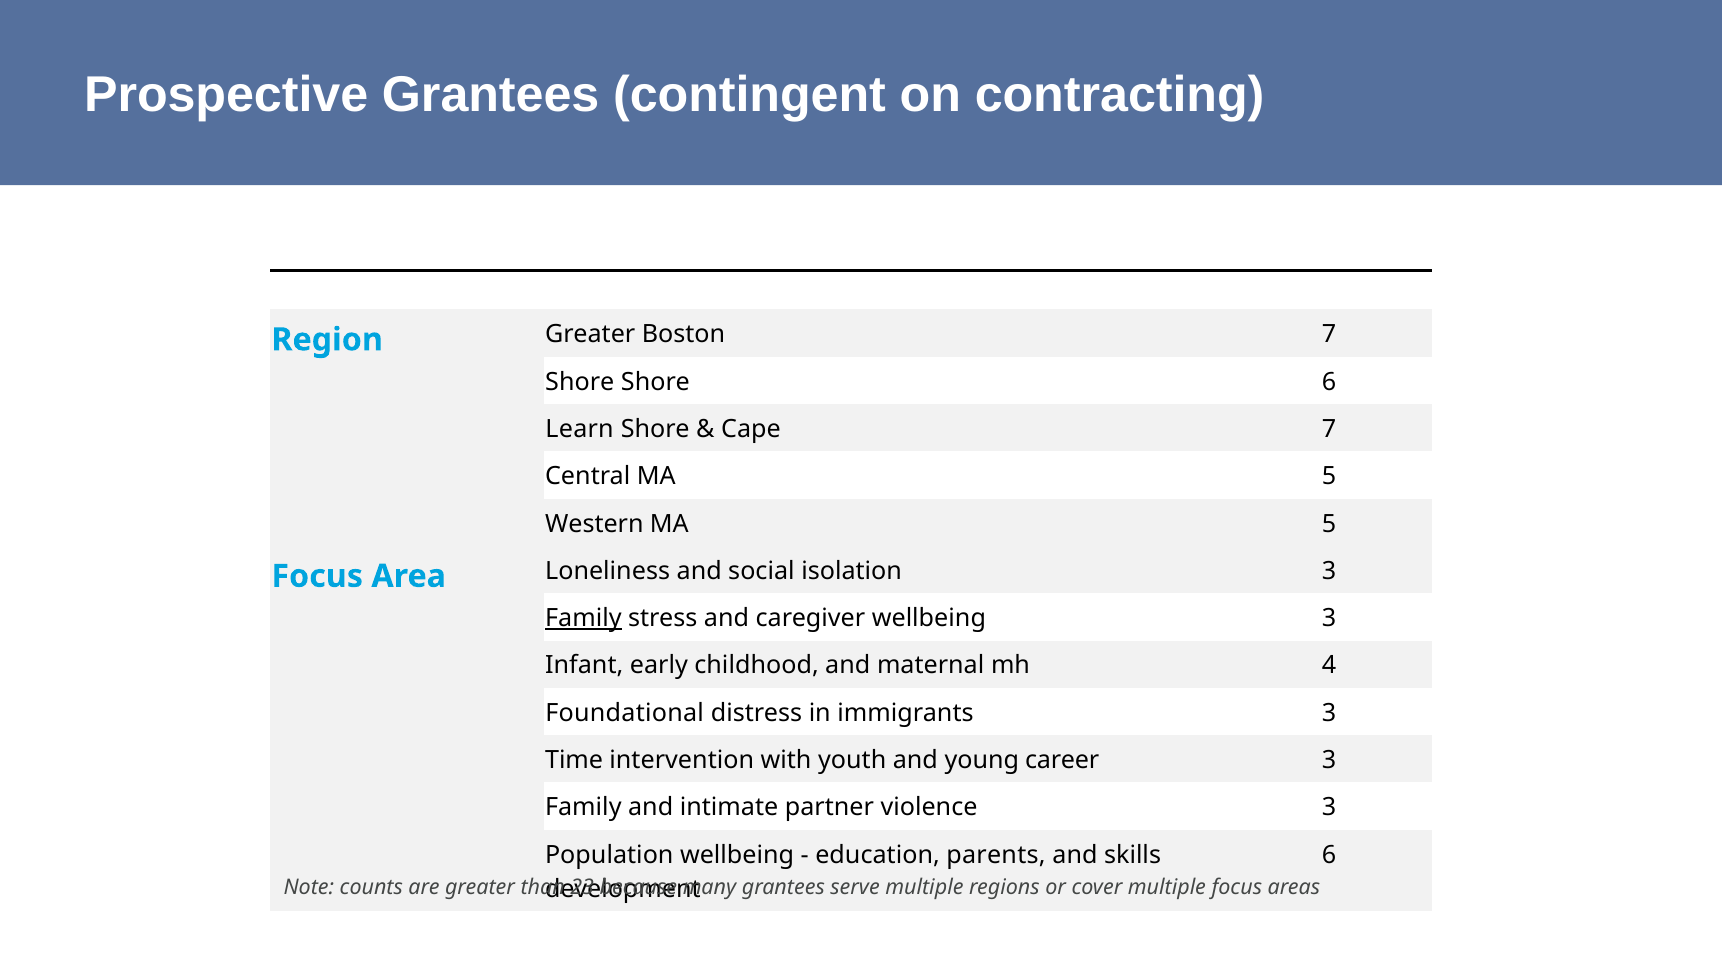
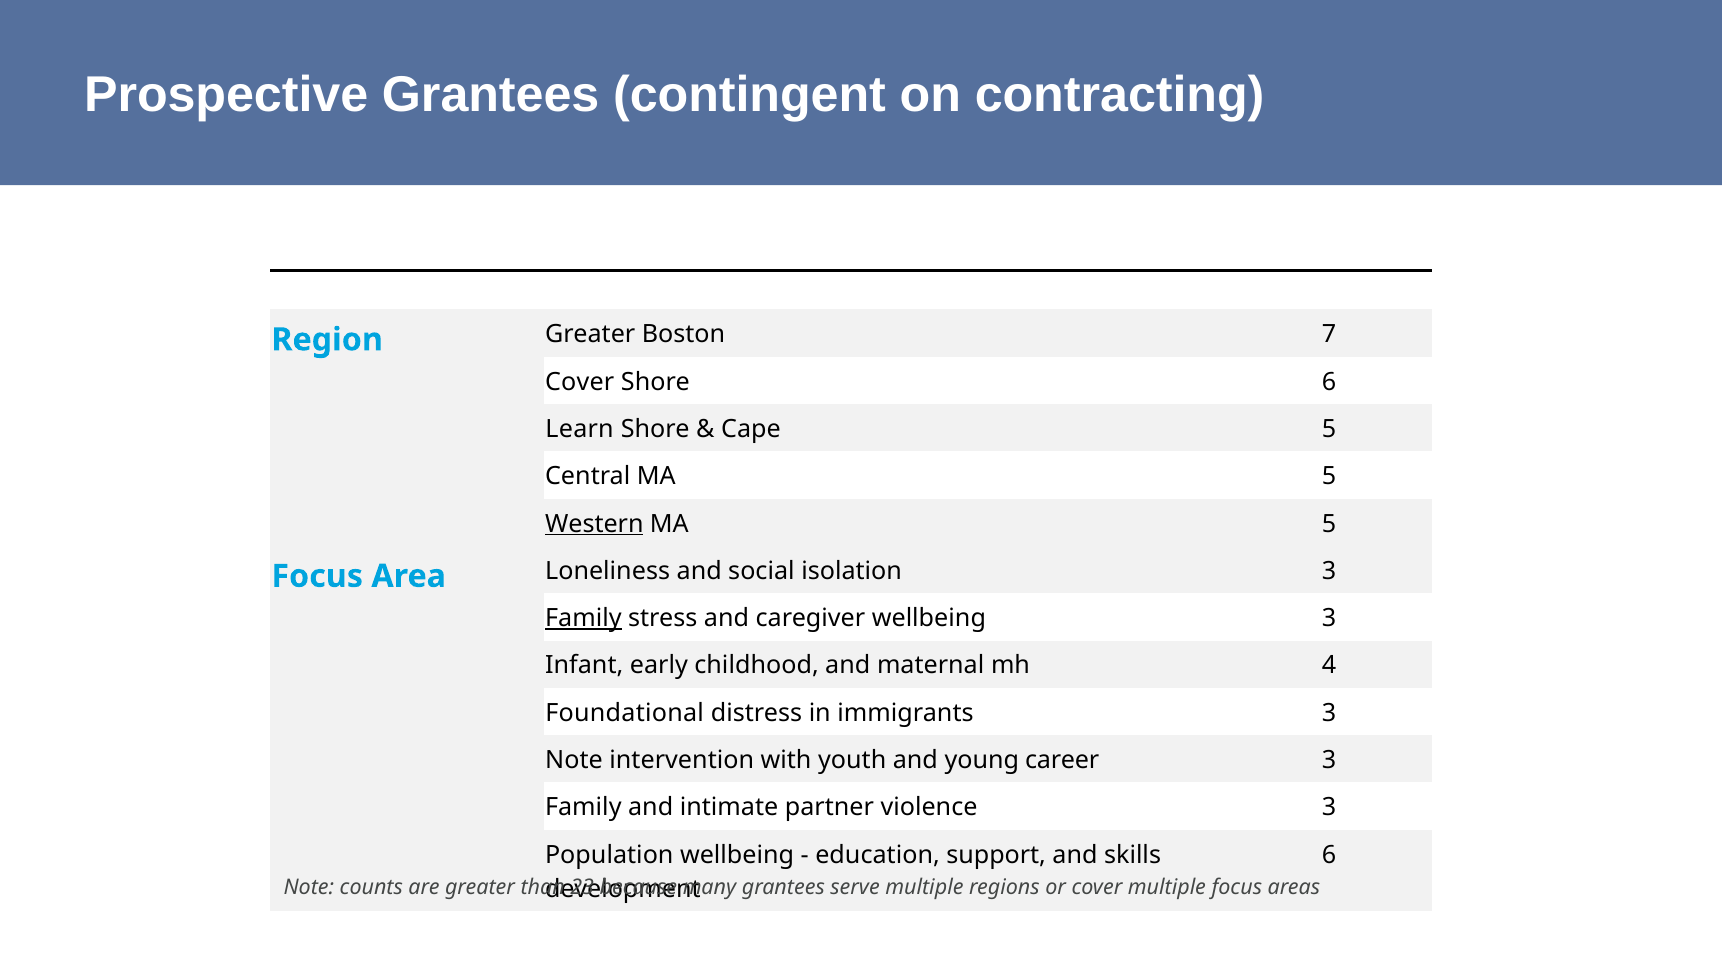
Shore: Shore -> Cover (580, 382)
Cape 7: 7 -> 5 (1329, 429)
Western underline: none -> present (594, 524)
Time: Time -> Note (574, 760)
parents: parents -> support (996, 855)
